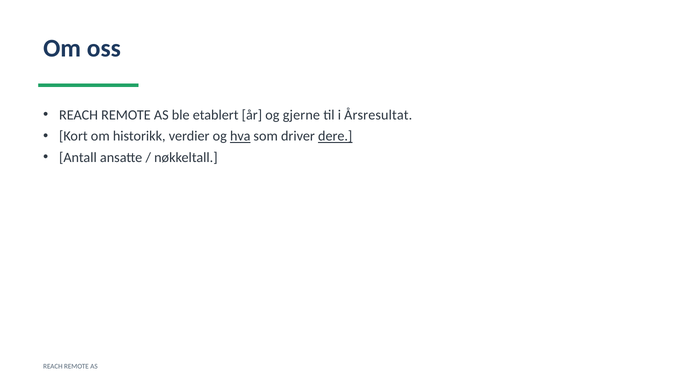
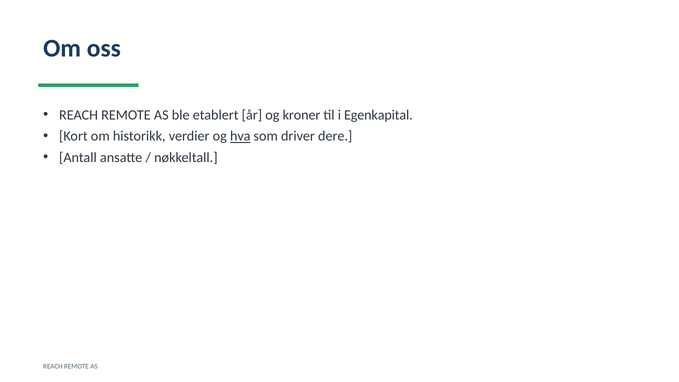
gjerne: gjerne -> kroner (302, 115)
Årsresultat: Årsresultat -> Egenkapital (378, 115)
dere underline: present -> none (335, 136)
